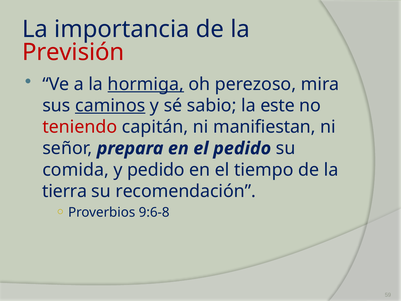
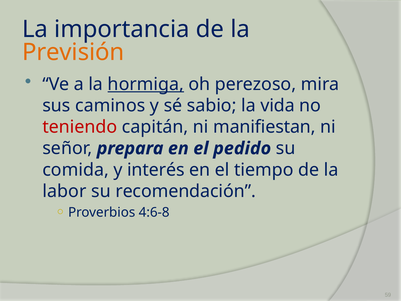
Previsión colour: red -> orange (73, 52)
caminos underline: present -> none (110, 105)
este: este -> vida (278, 105)
y pedido: pedido -> interés (156, 170)
tierra: tierra -> labor (64, 191)
9:6-8: 9:6-8 -> 4:6-8 (154, 212)
